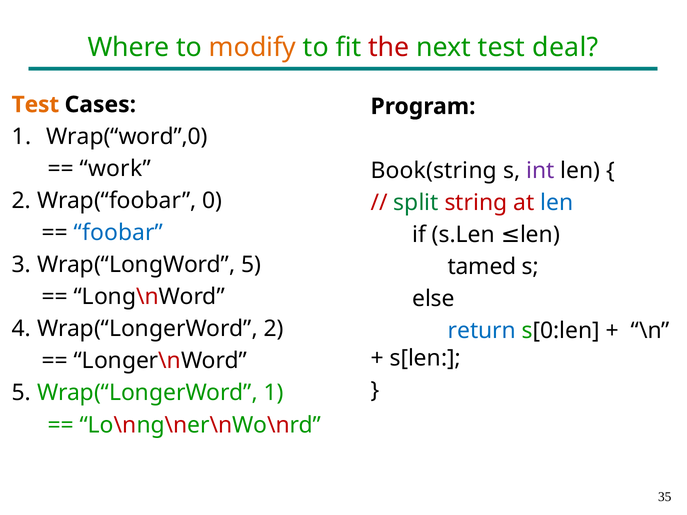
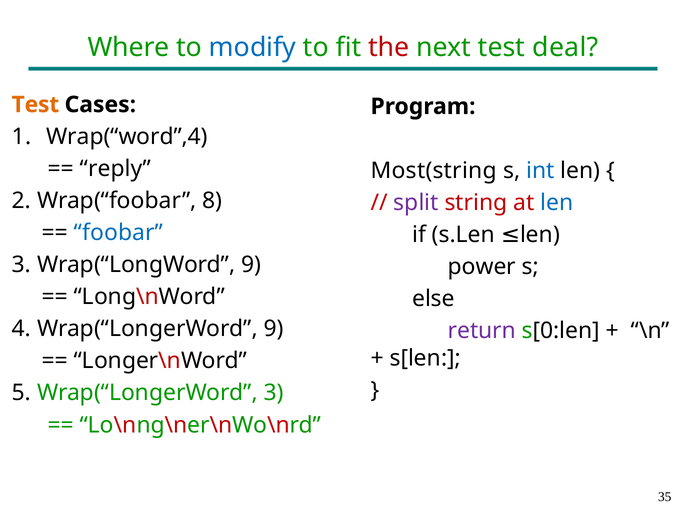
modify colour: orange -> blue (253, 48)
Wrap(“word”,0: Wrap(“word”,0 -> Wrap(“word”,4 (127, 137)
work: work -> reply (115, 169)
Book(string: Book(string -> Most(string (434, 171)
int colour: purple -> blue (540, 171)
0: 0 -> 8 (212, 201)
split colour: green -> purple (416, 203)
Wrap(“LongWord 5: 5 -> 9 (251, 265)
tamed: tamed -> power (482, 267)
Wrap(“LongerWord 2: 2 -> 9 (274, 329)
return colour: blue -> purple (482, 331)
Wrap(“LongerWord 1: 1 -> 3 (274, 393)
